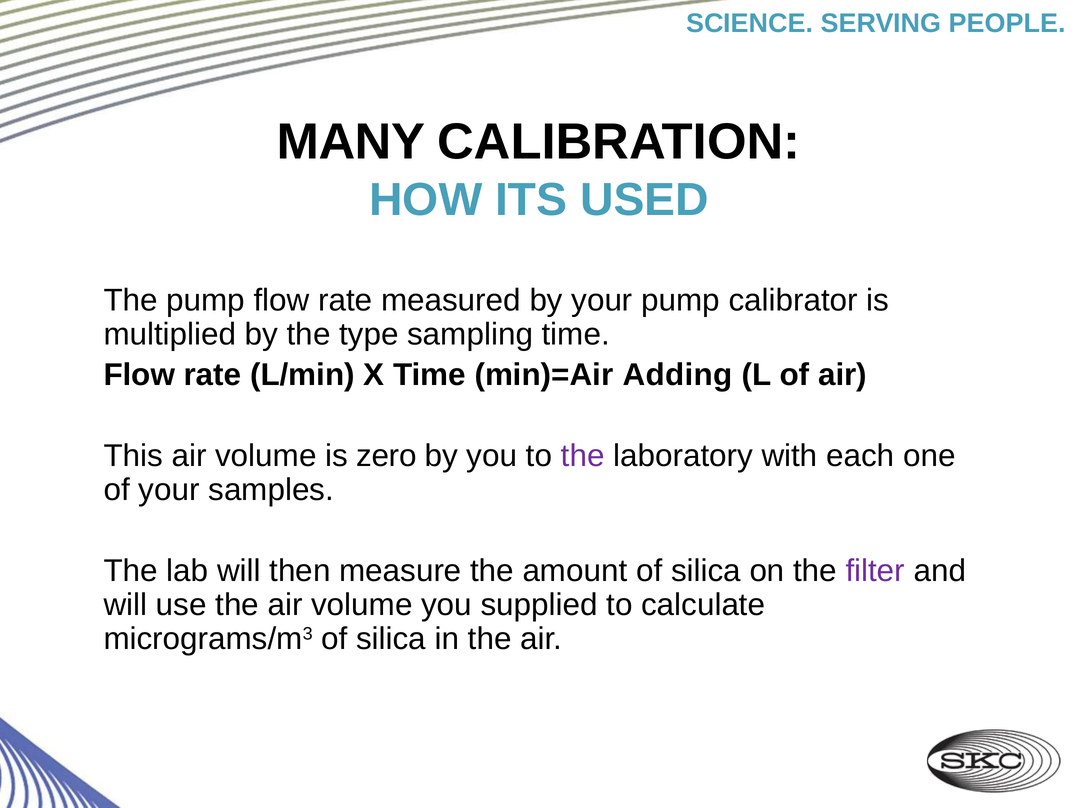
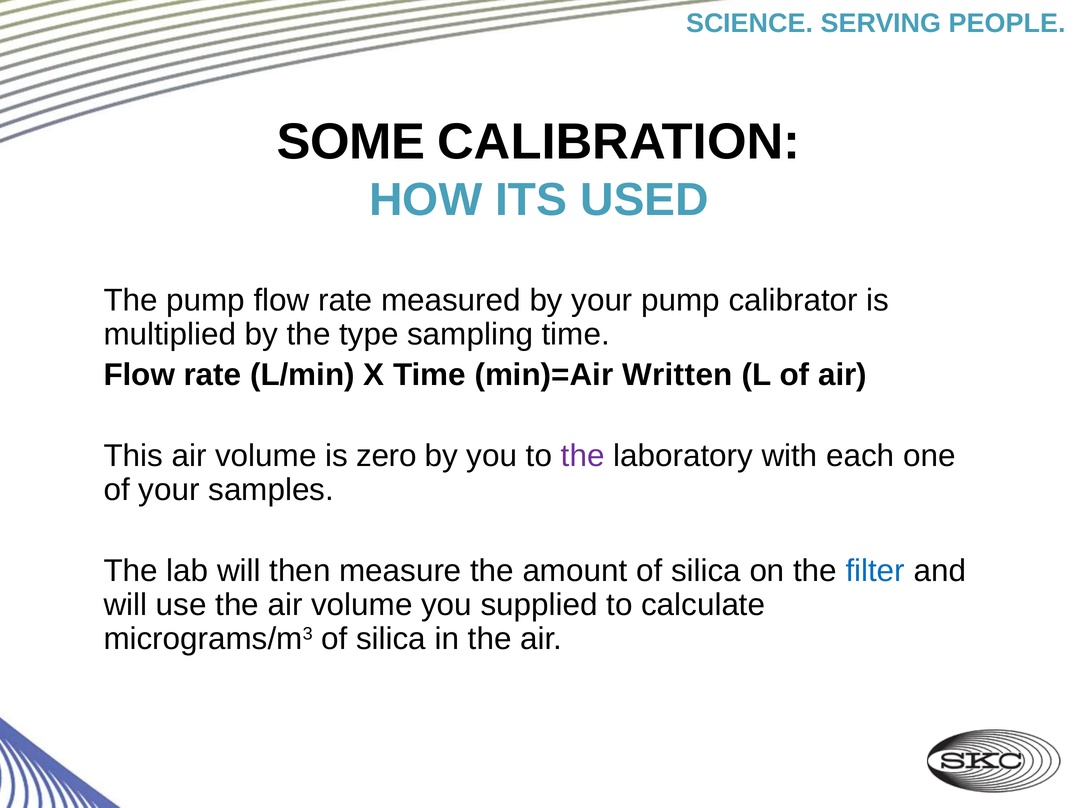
MANY: MANY -> SOME (351, 142)
Adding: Adding -> Written (677, 375)
filter colour: purple -> blue (875, 571)
